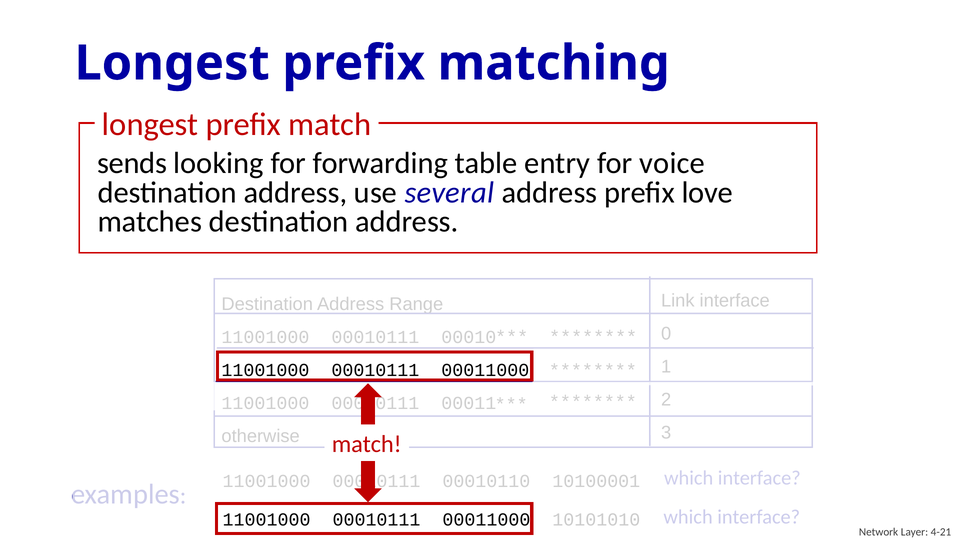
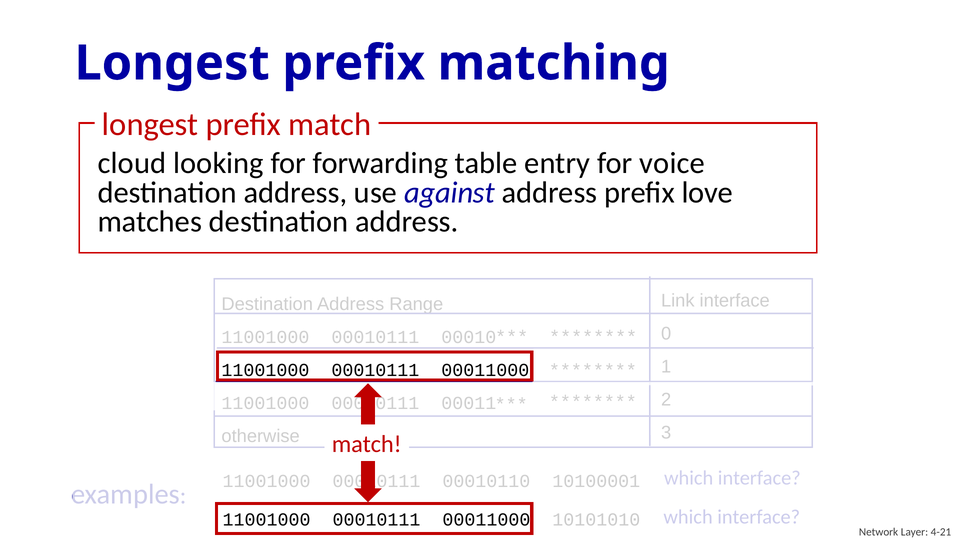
sends: sends -> cloud (132, 163)
several: several -> against (450, 192)
